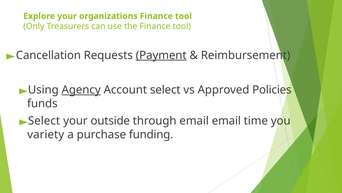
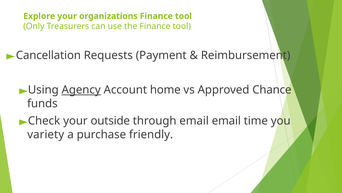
Payment underline: present -> none (161, 55)
Account select: select -> home (165, 90)
Policies: Policies -> Chance (272, 90)
Select: Select -> Check (44, 121)
funding: funding -> friendly (151, 134)
